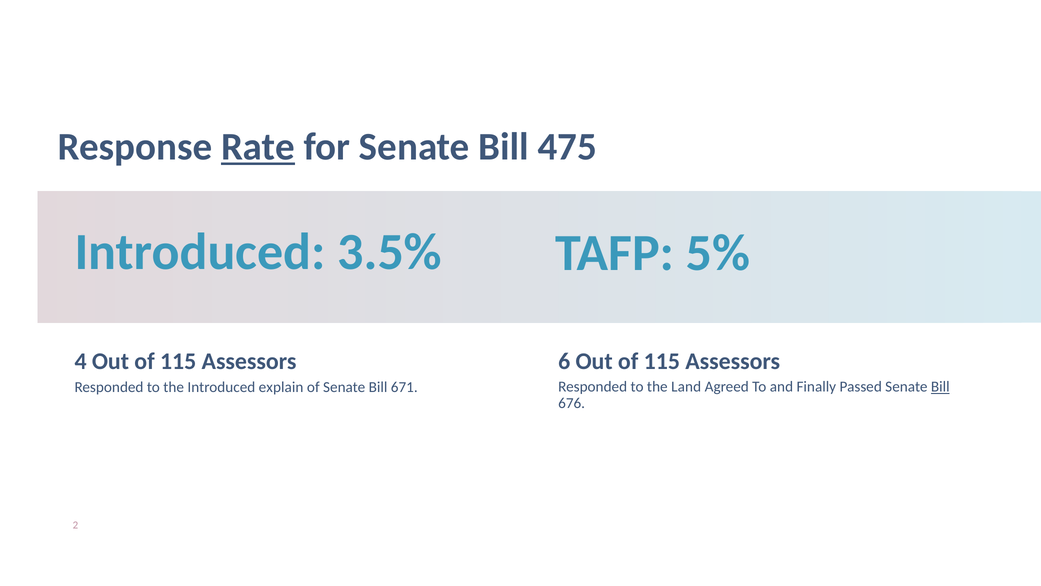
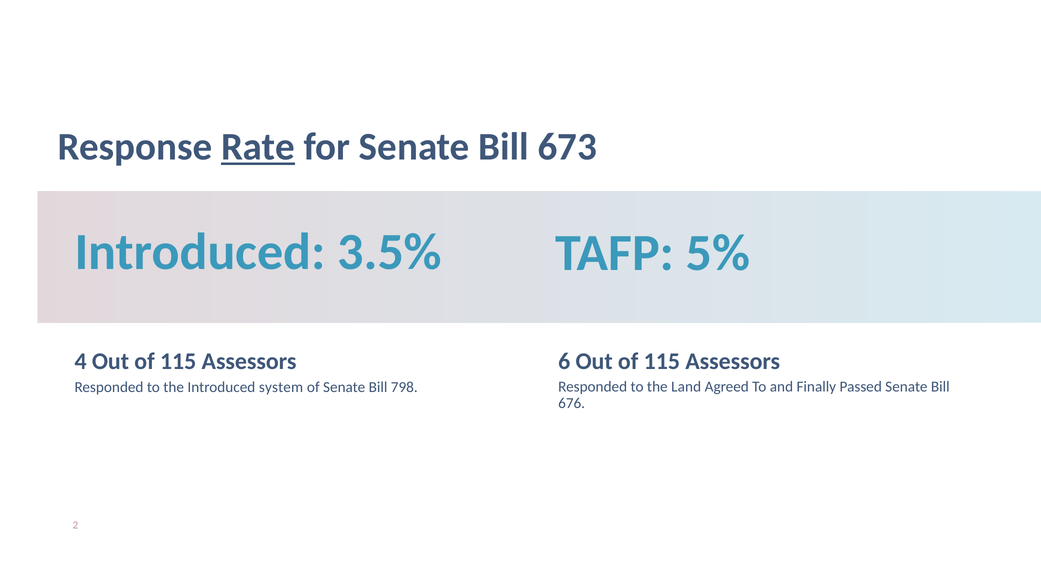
475: 475 -> 673 (567, 147)
explain: explain -> system (281, 387)
671: 671 -> 798 (404, 387)
Bill underline: present -> none (940, 387)
